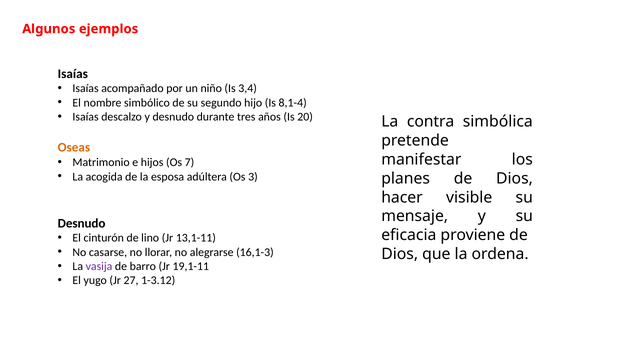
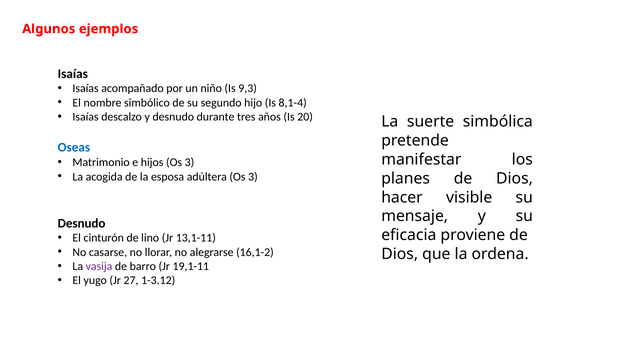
3,4: 3,4 -> 9,3 (248, 89)
contra: contra -> suerte (431, 122)
Oseas colour: orange -> blue (74, 148)
hijos Os 7: 7 -> 3 (190, 163)
16,1-3: 16,1-3 -> 16,1-2 (255, 252)
